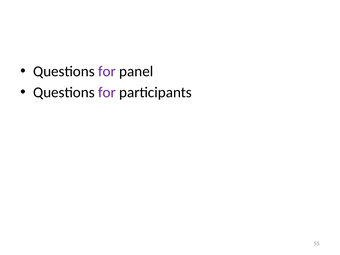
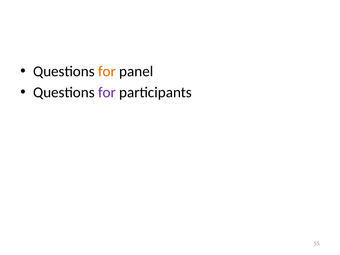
for colour: purple -> orange (107, 71)
